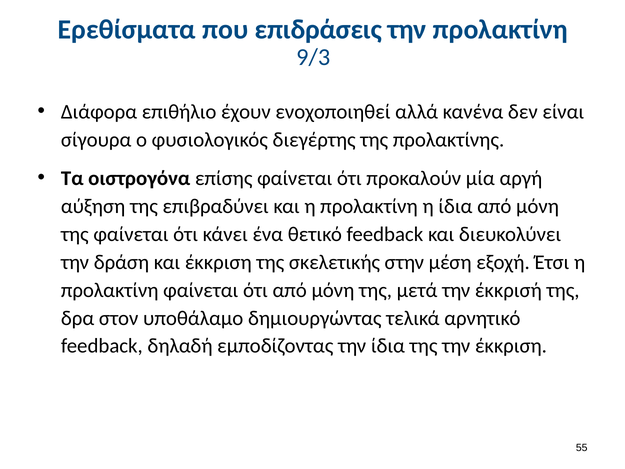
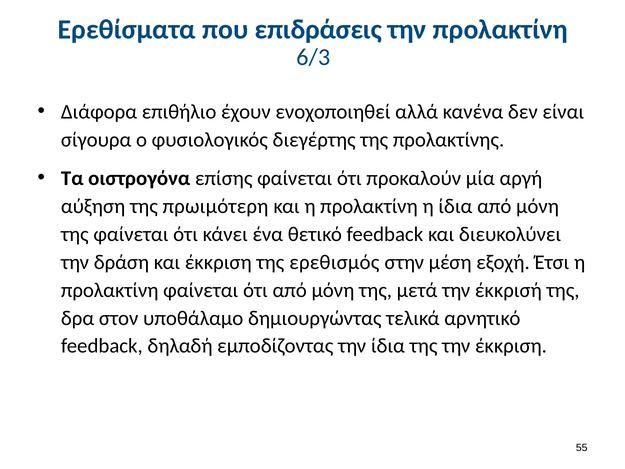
9/3: 9/3 -> 6/3 (313, 57)
επιβραδύνει: επιβραδύνει -> πρωιμότερη (215, 206)
σκελετικής: σκελετικής -> ερεθισμός (334, 262)
